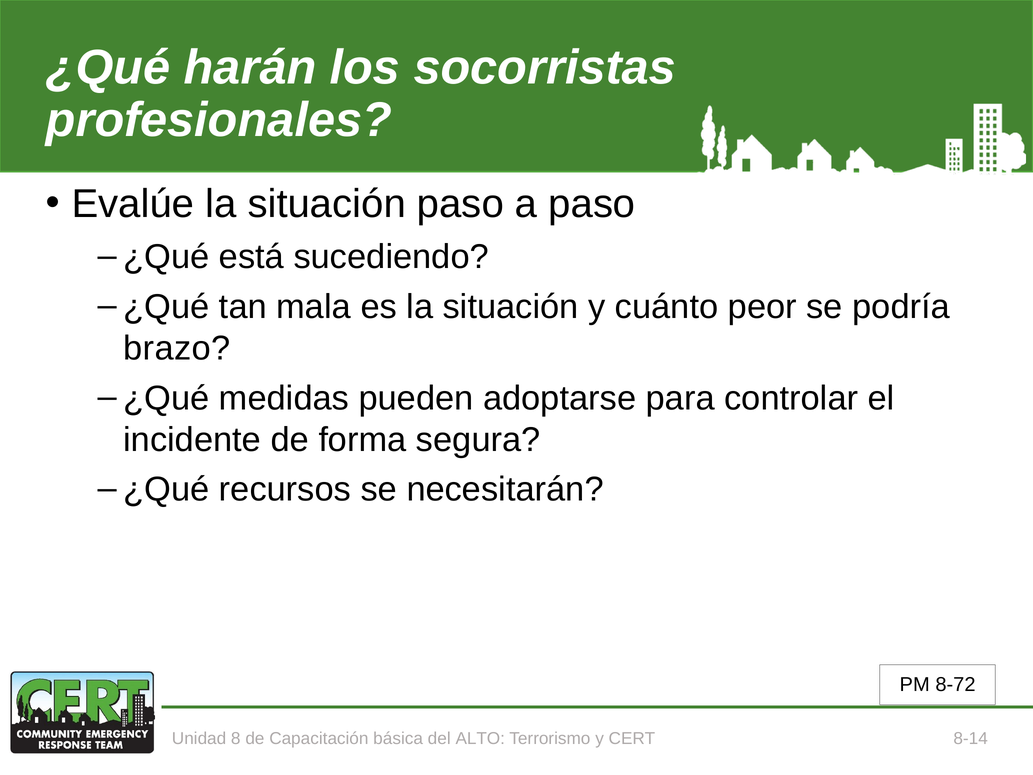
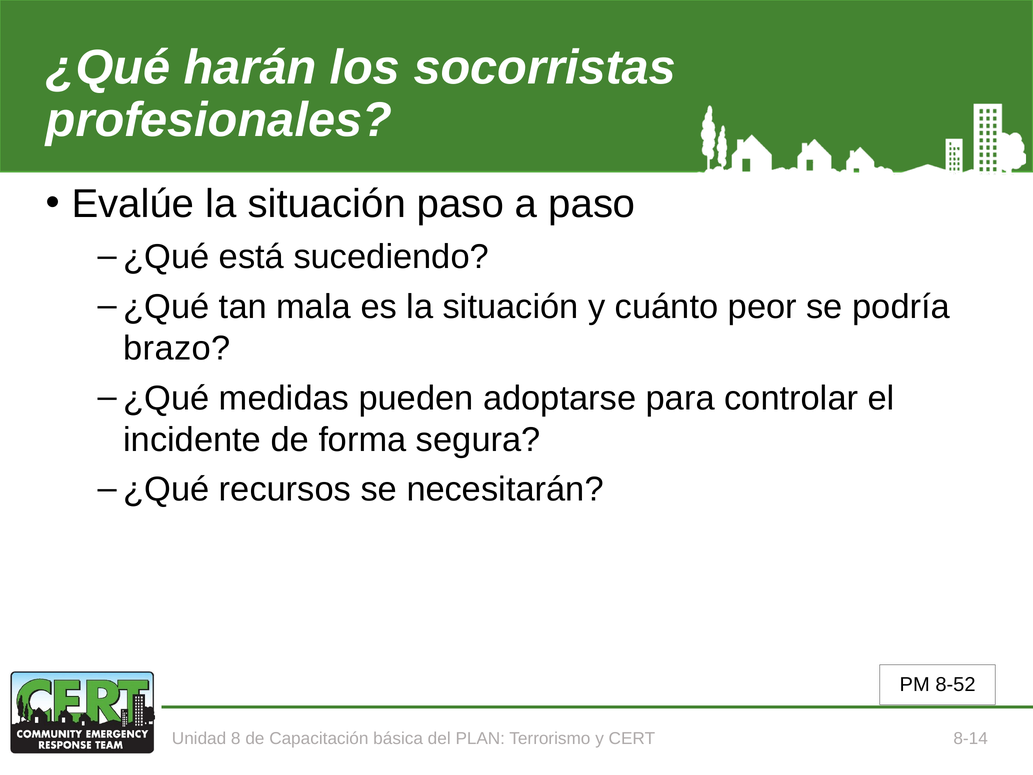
8-72: 8-72 -> 8-52 (955, 684)
ALTO: ALTO -> PLAN (480, 738)
